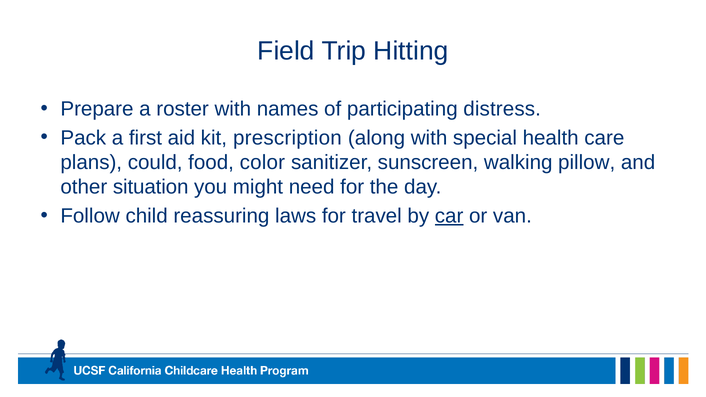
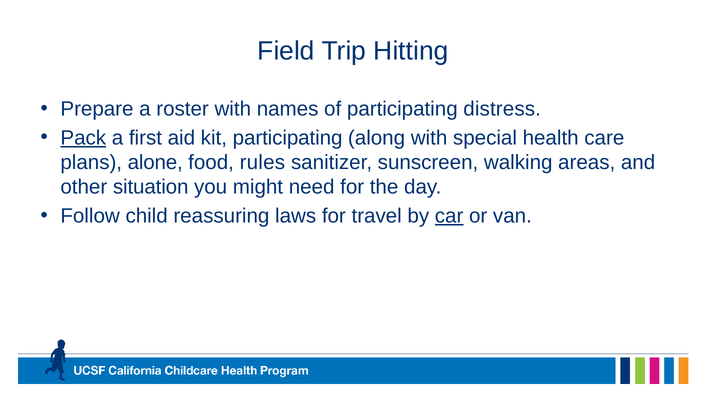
Pack underline: none -> present (83, 138)
kit prescription: prescription -> participating (288, 138)
could: could -> alone (155, 163)
color: color -> rules (262, 163)
pillow: pillow -> areas (587, 163)
